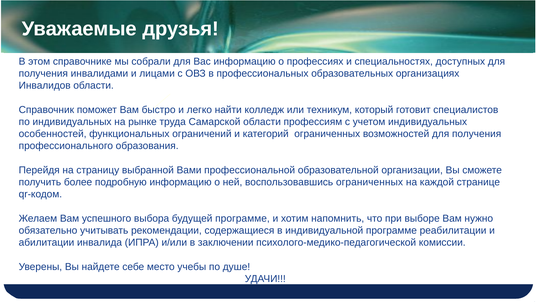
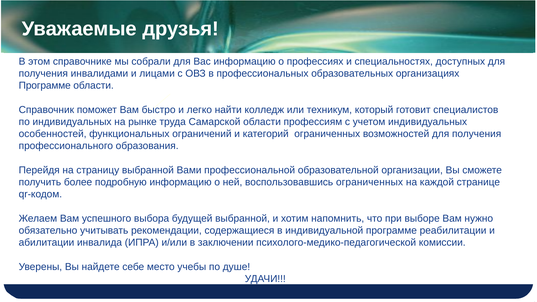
Инвалидов: Инвалидов -> Программе (45, 86)
будущей программе: программе -> выбранной (243, 218)
